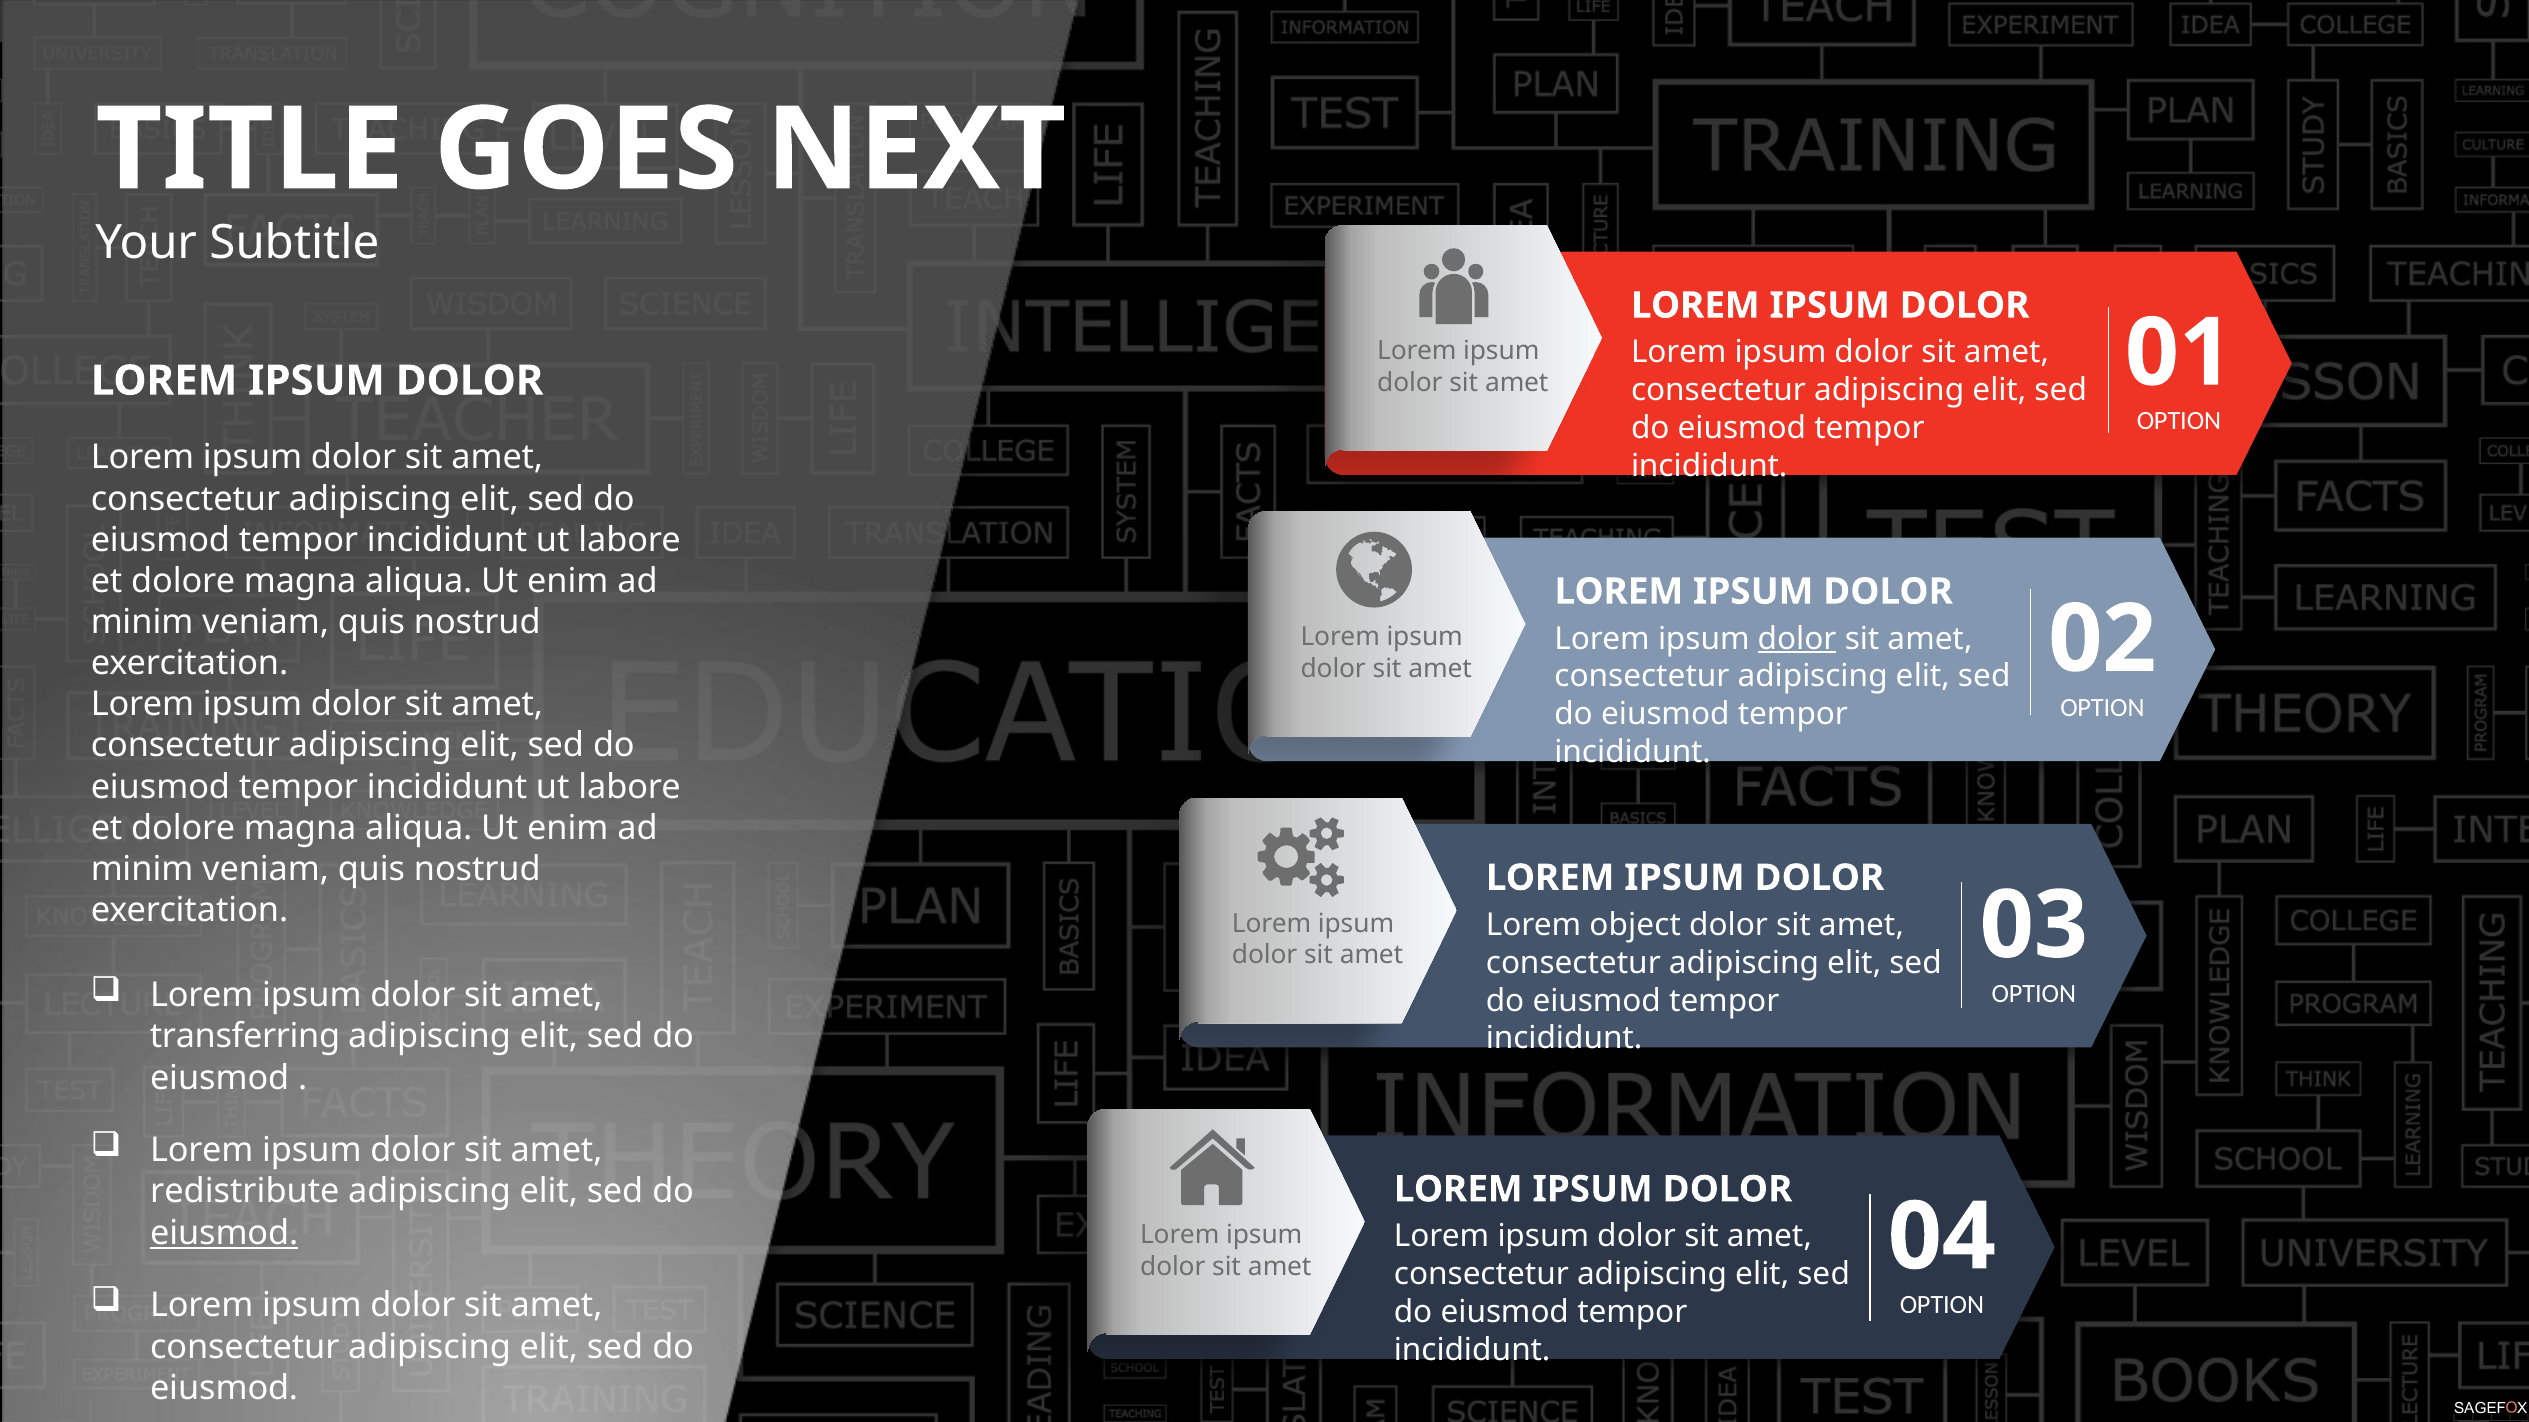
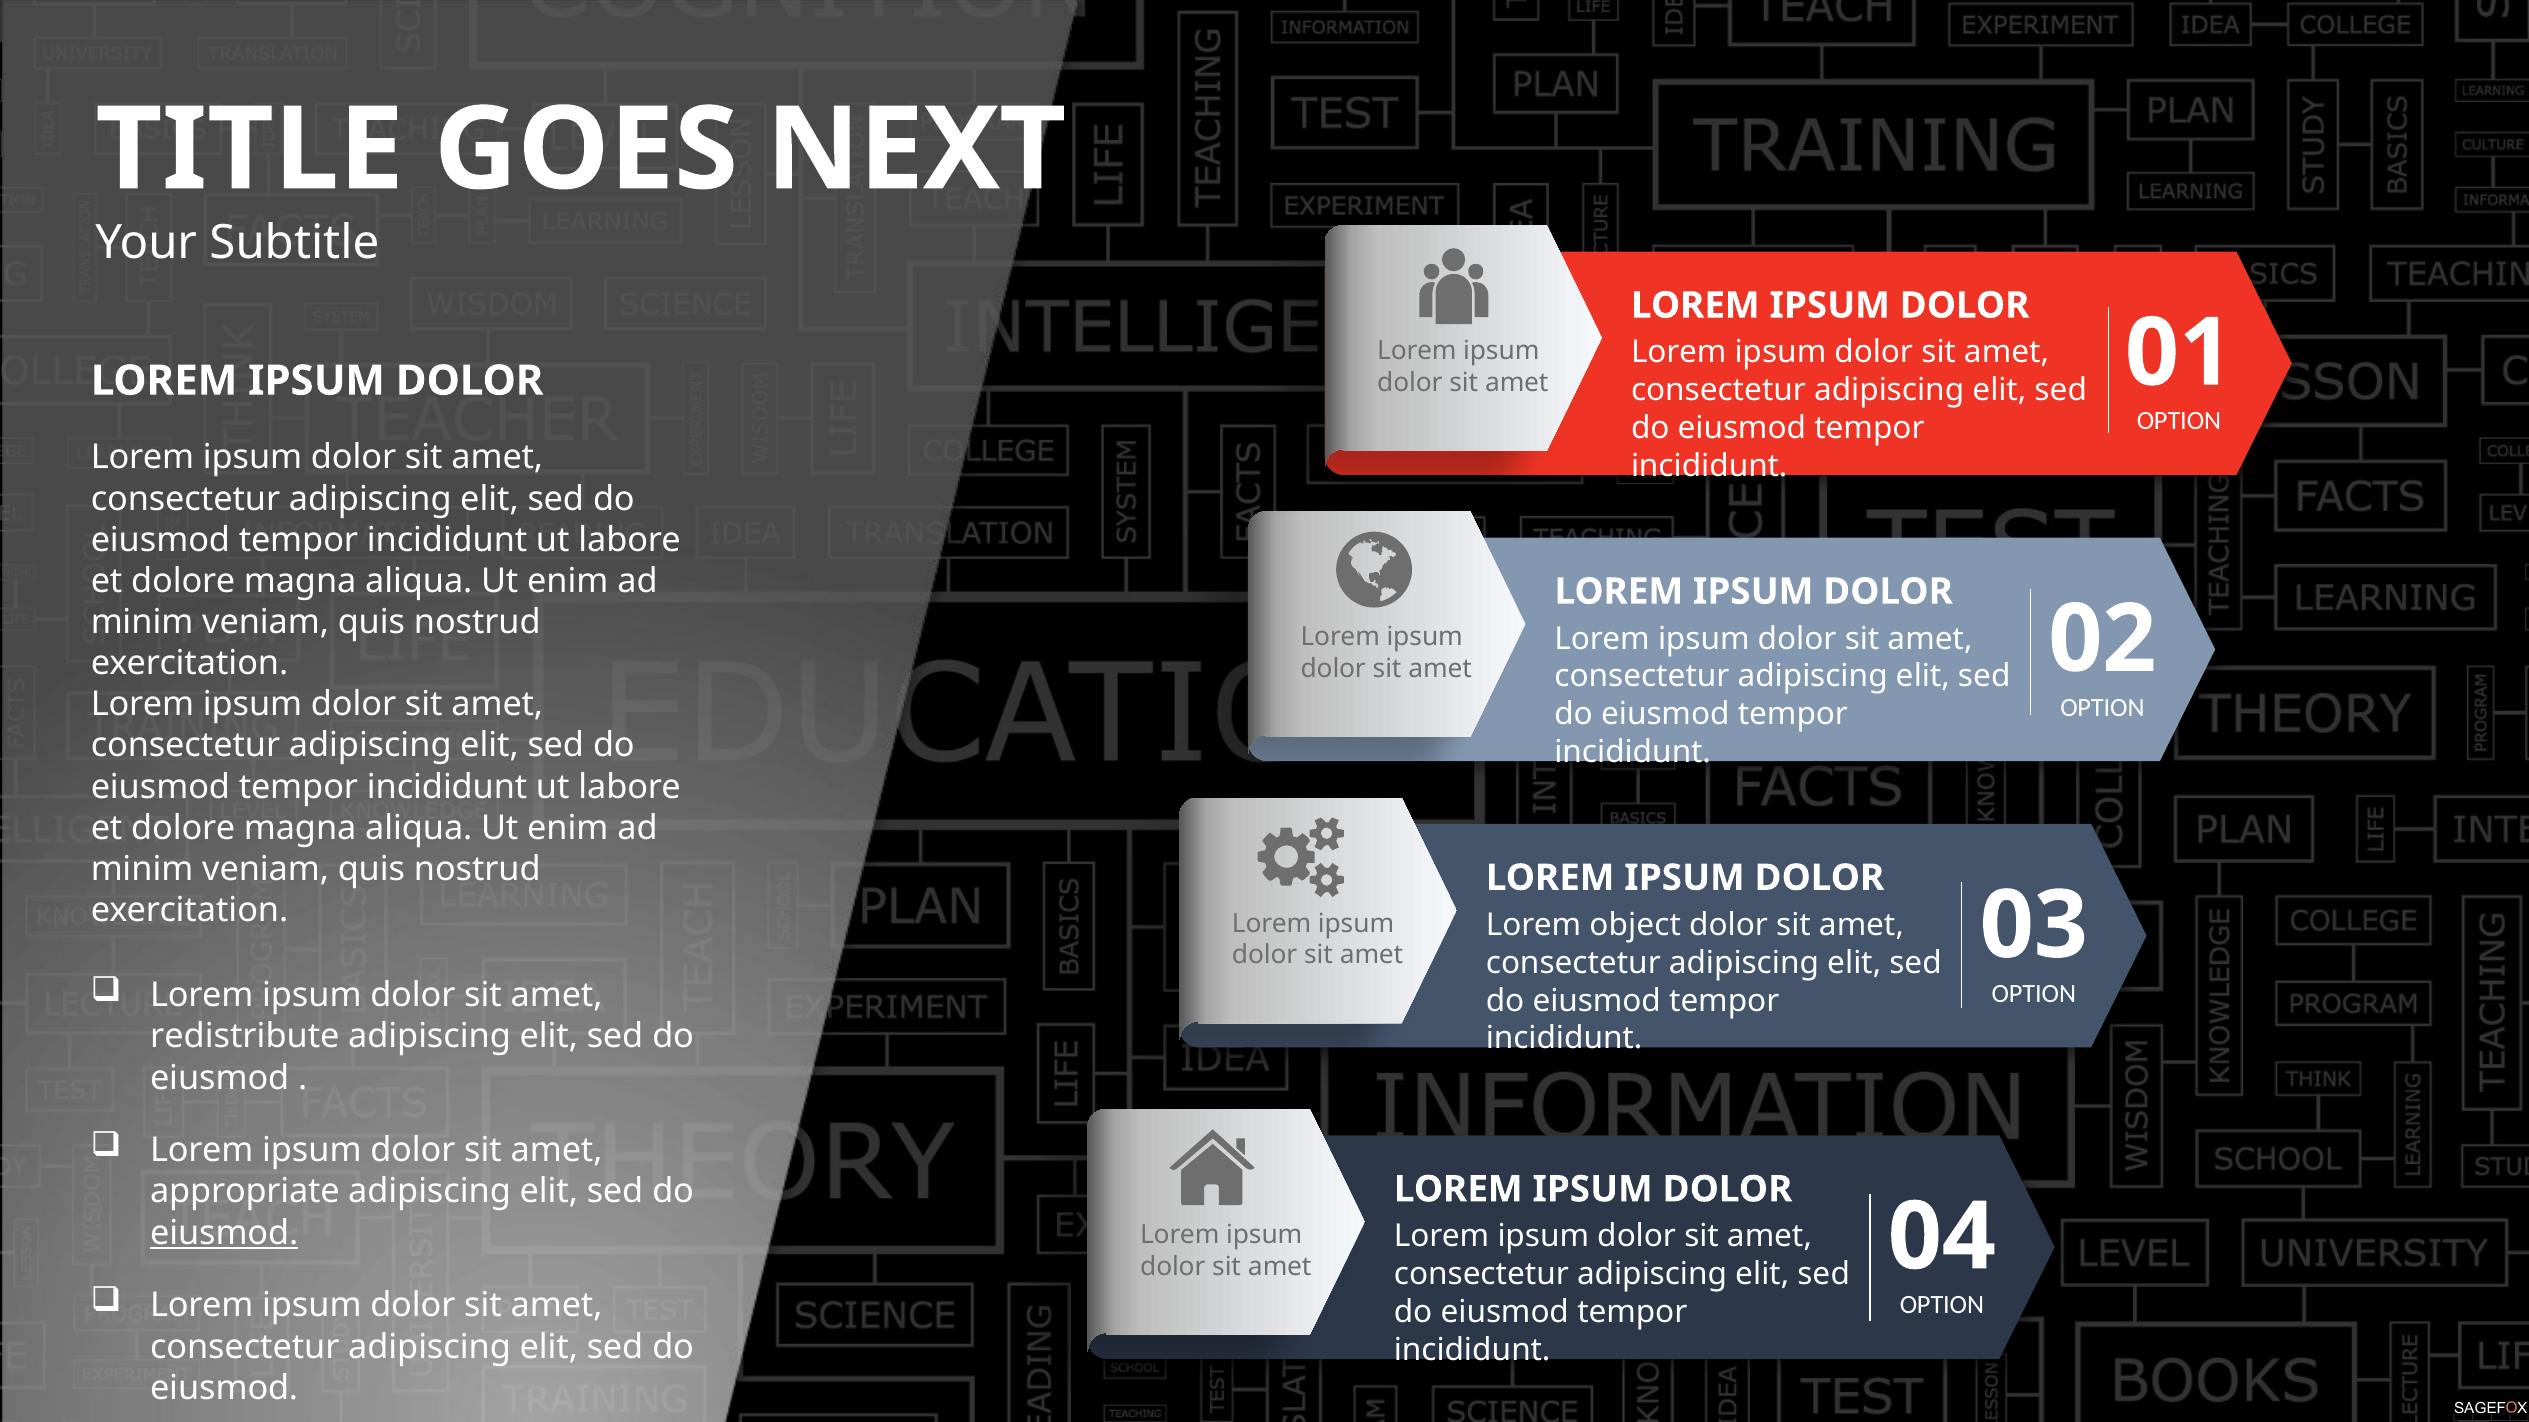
dolor underline: present -> none (1797, 639)
transferring: transferring -> redistribute (245, 1037)
redistribute: redistribute -> appropriate (245, 1192)
